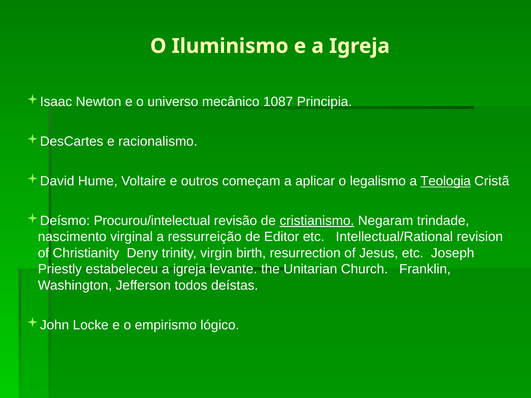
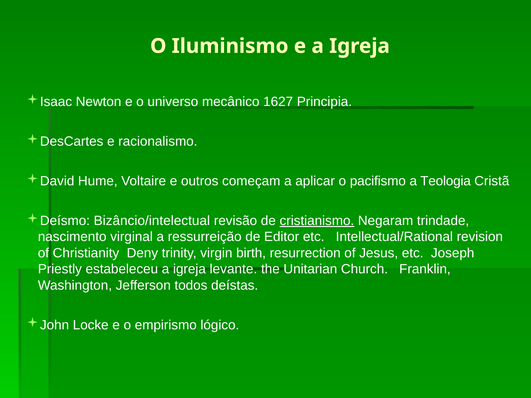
1087: 1087 -> 1627 (278, 102)
legalismo: legalismo -> pacifismo (378, 181)
Teologia underline: present -> none (446, 181)
Procurou/intelectual: Procurou/intelectual -> Bizâncio/intelectual (152, 221)
